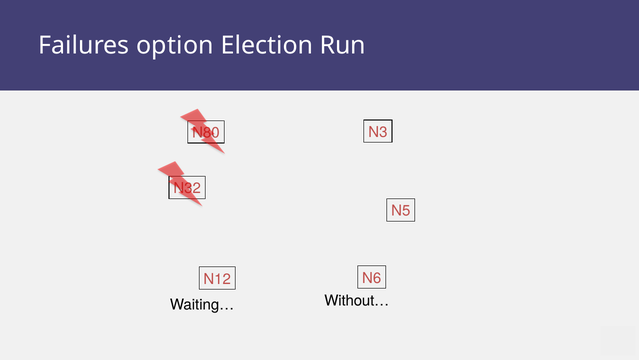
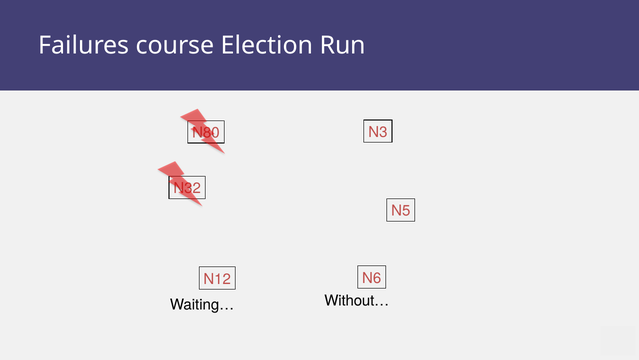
option: option -> course (175, 46)
